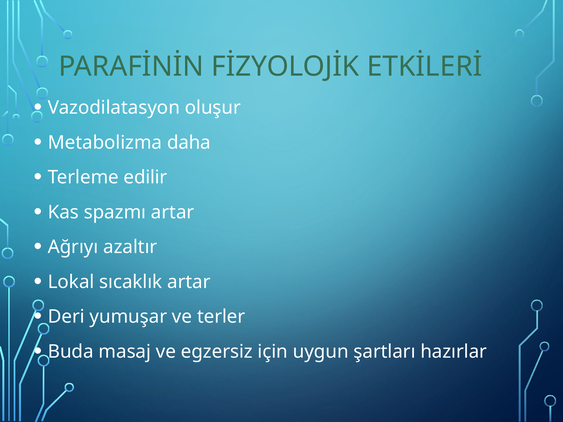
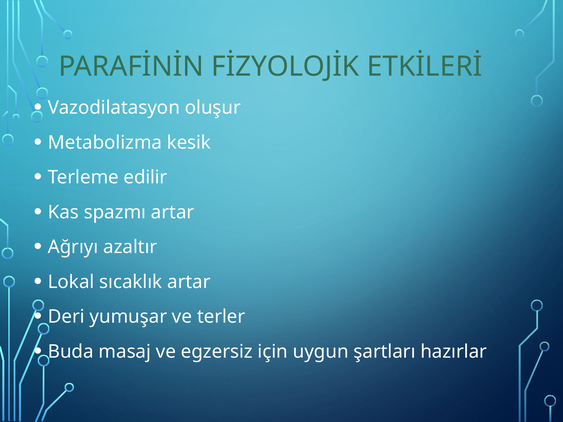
daha: daha -> kesik (189, 143)
